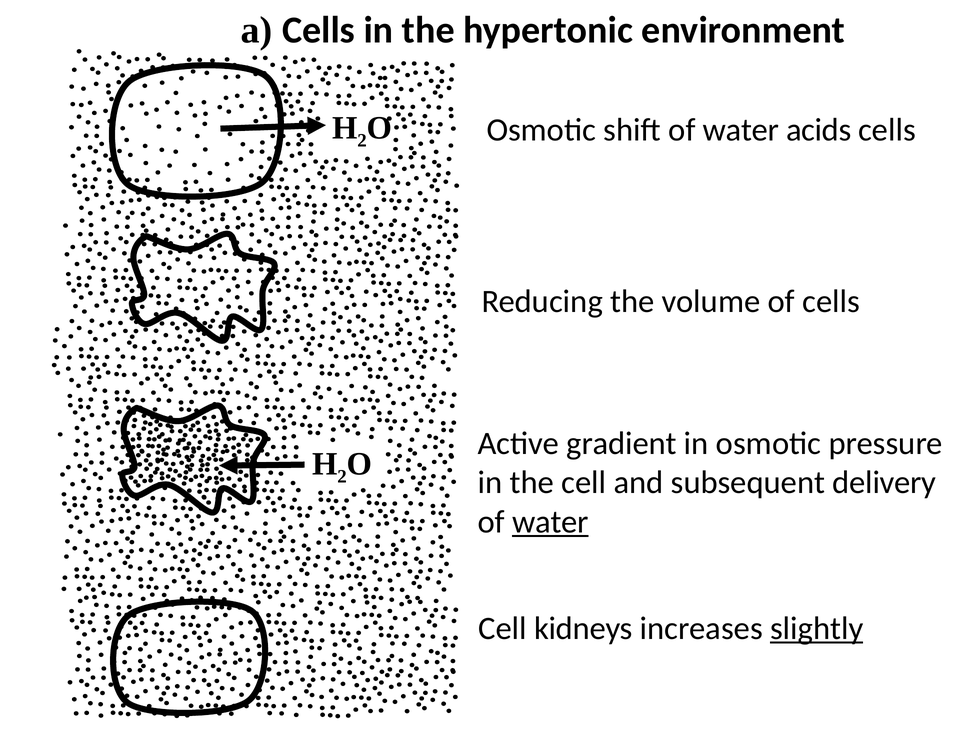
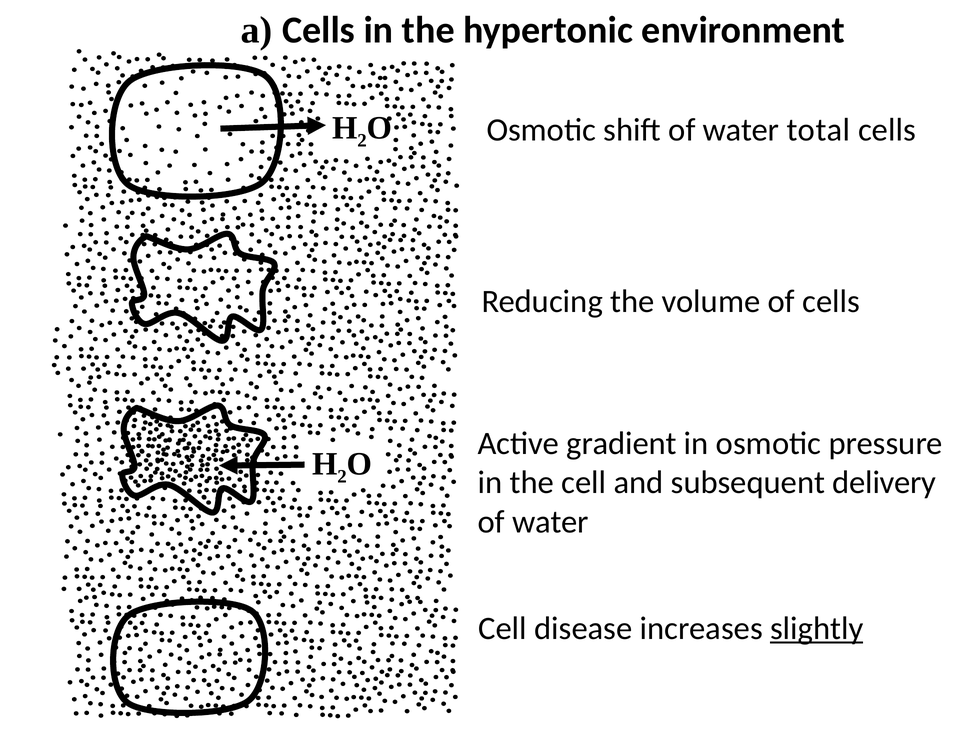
acids: acids -> total (818, 130)
water underline: present -> none (550, 522)
kidneys: kidneys -> disease (583, 629)
